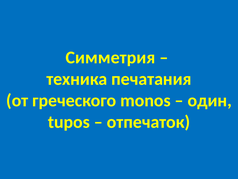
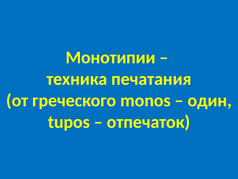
Симметрия: Симметрия -> Монотипии (111, 57)
